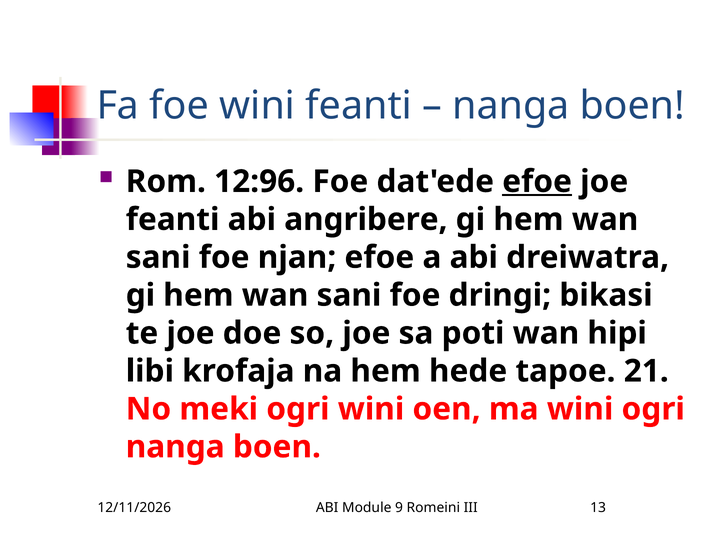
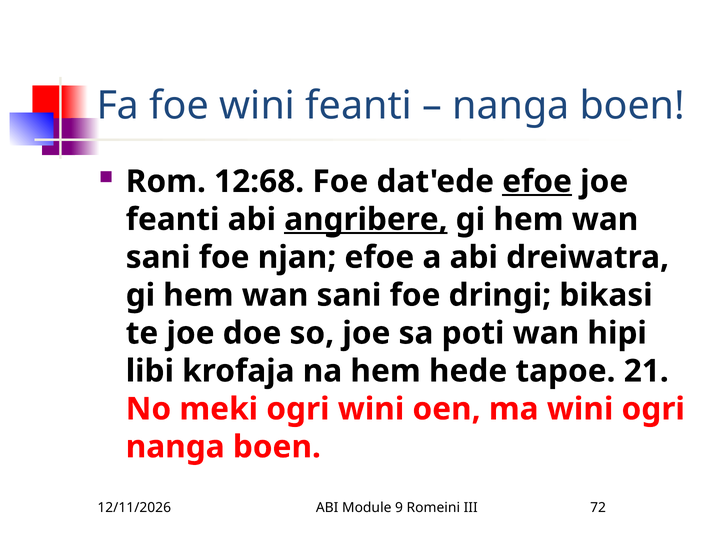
12:96: 12:96 -> 12:68 (259, 182)
angribere underline: none -> present (366, 220)
13: 13 -> 72 (598, 508)
